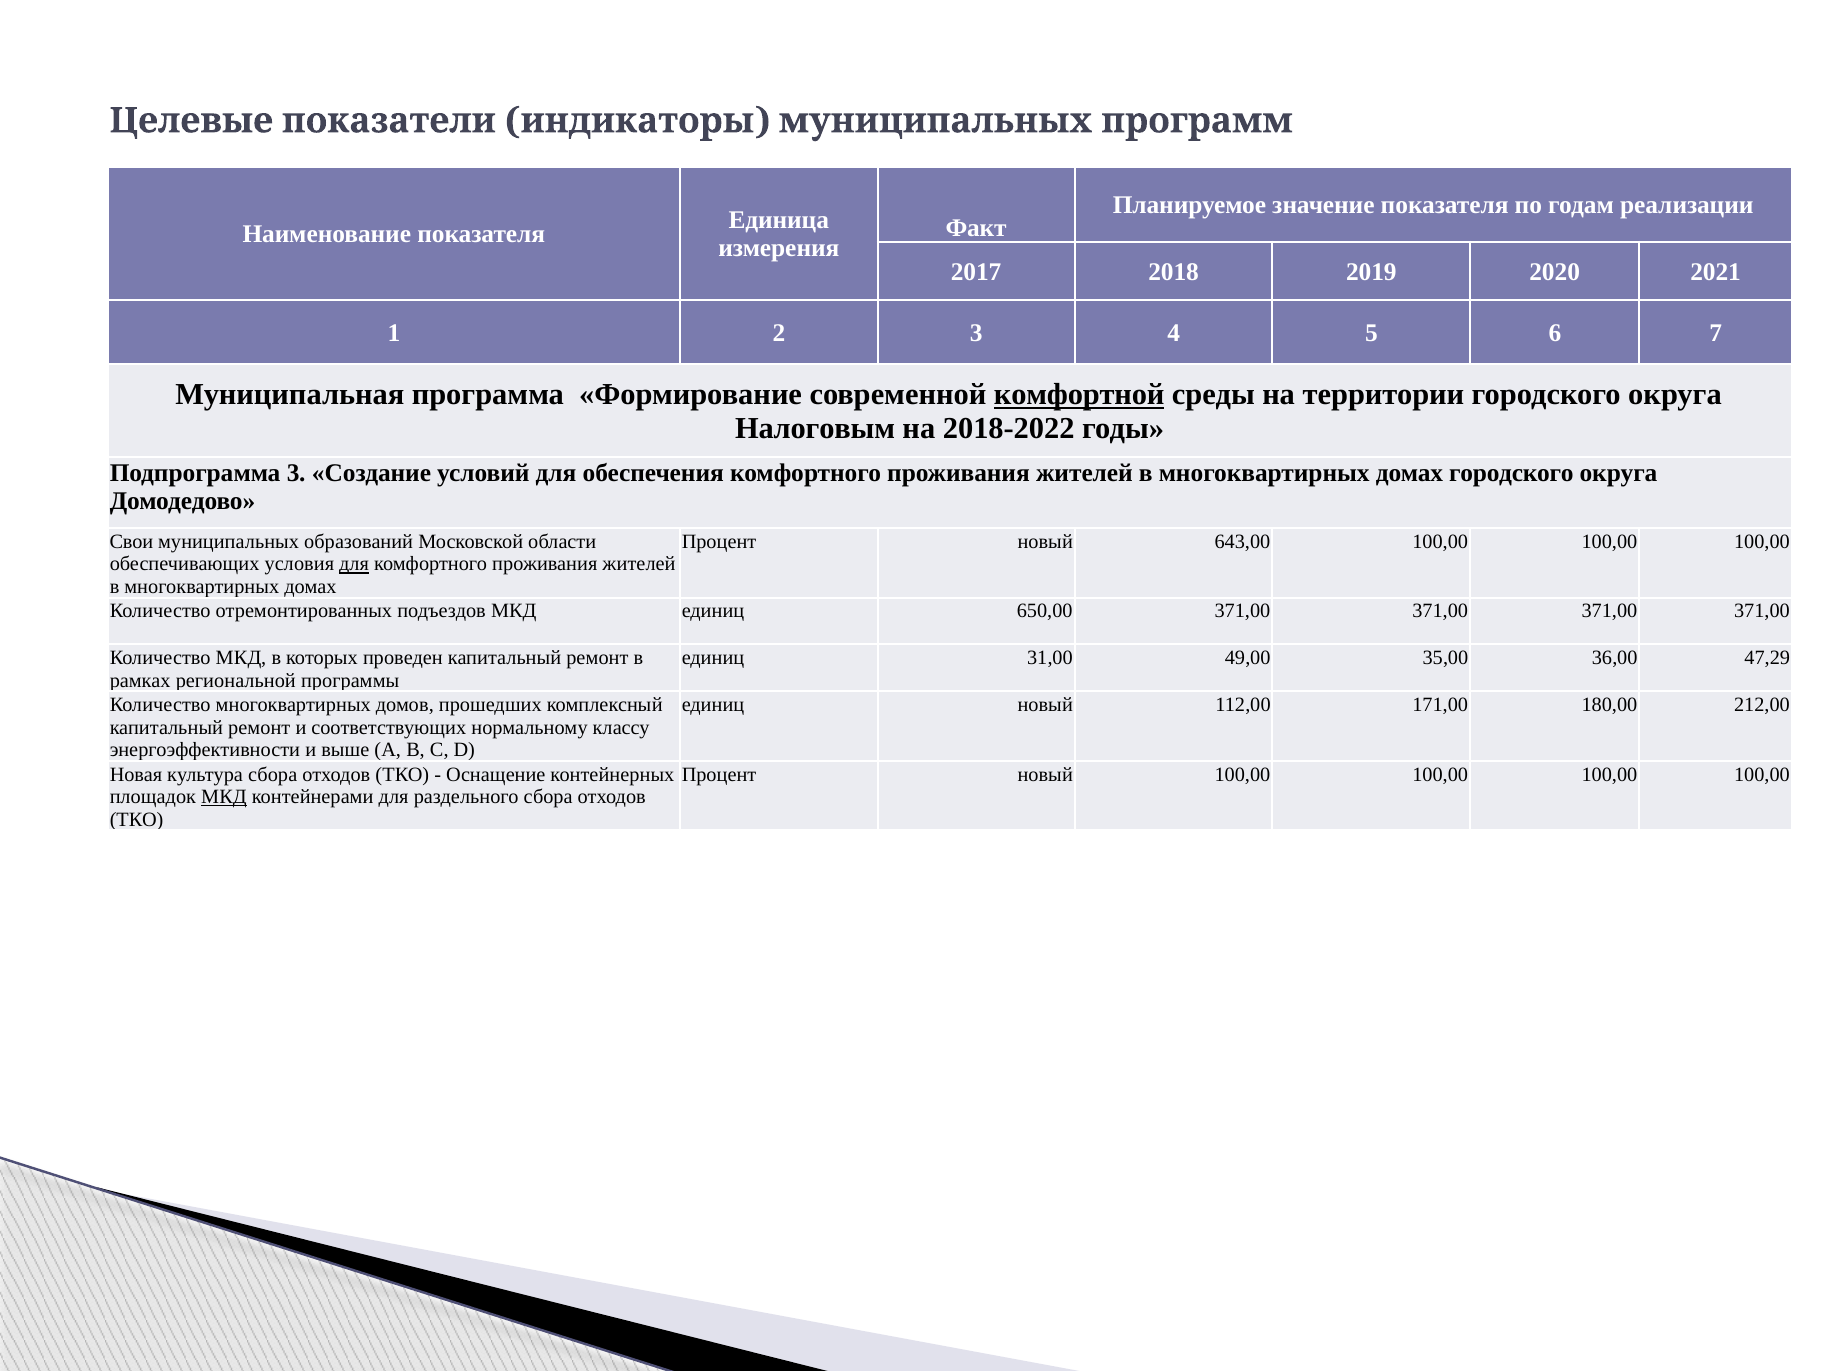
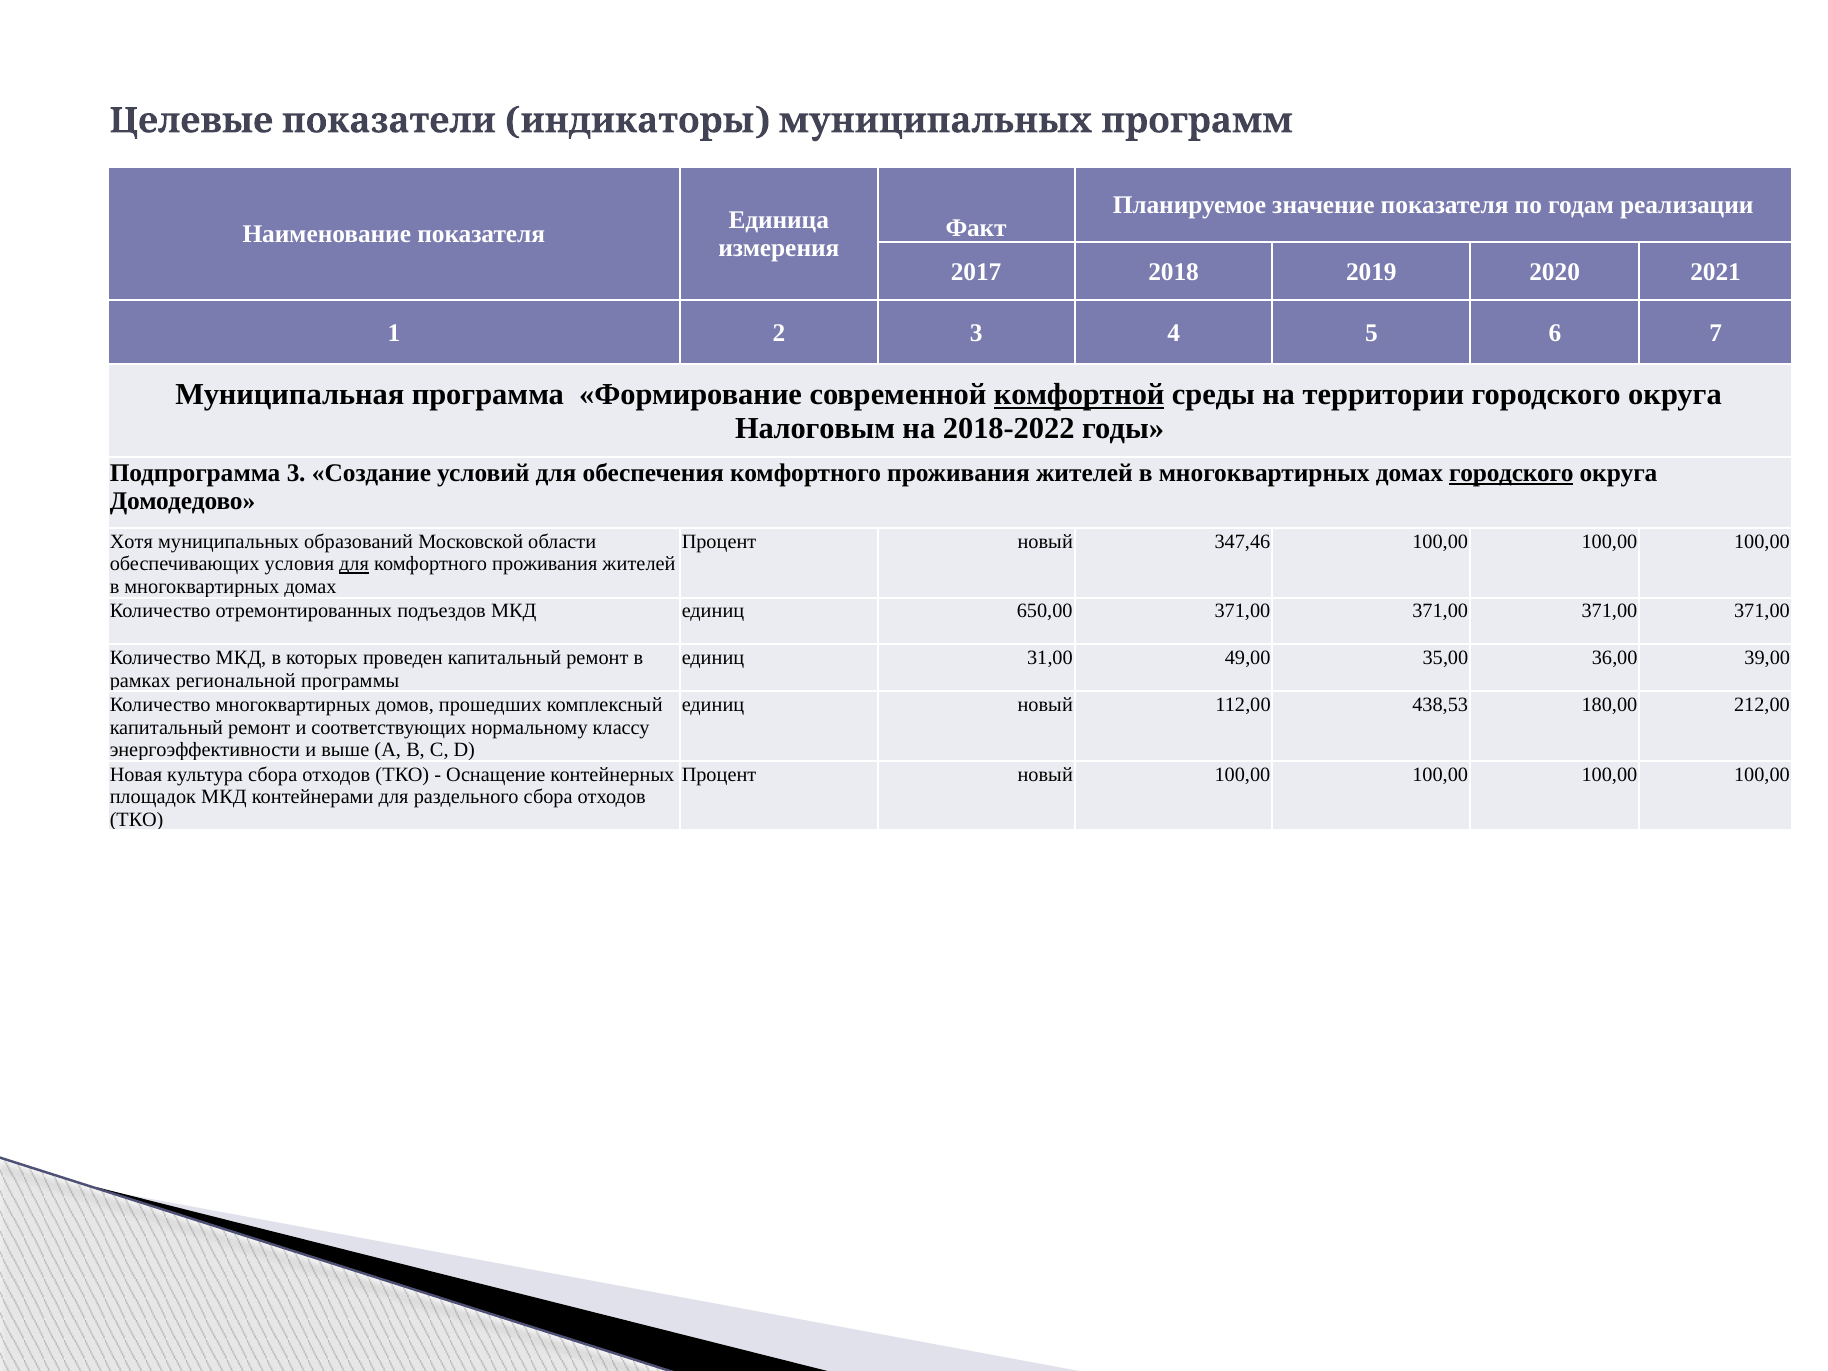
городского underline: none -> present (1511, 473)
Свои: Свои -> Хотя (131, 542)
643,00: 643,00 -> 347,46 (1242, 542)
47,29: 47,29 -> 39,00 (1767, 658)
171,00: 171,00 -> 438,53 (1440, 705)
МКД underline: present -> none (224, 797)
